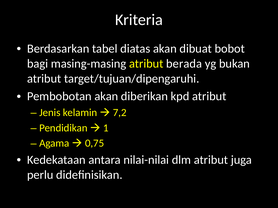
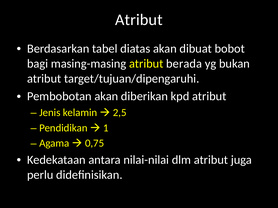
Kriteria: Kriteria -> Atribut (139, 20)
7,2: 7,2 -> 2,5 (120, 113)
